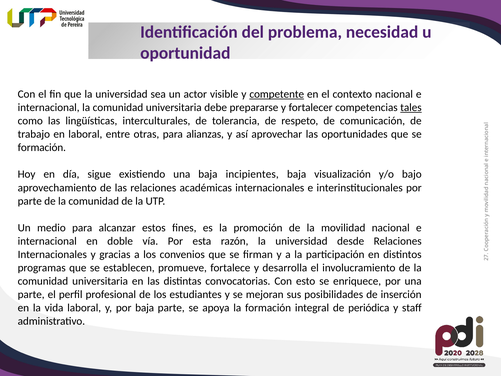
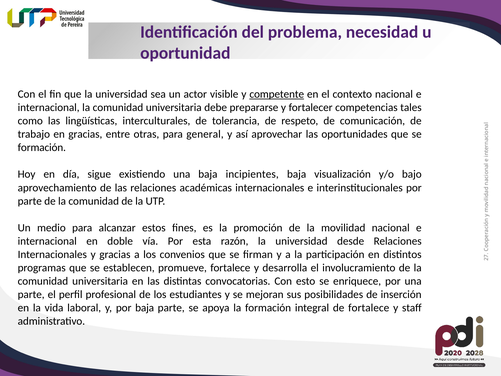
tales underline: present -> none (411, 107)
en laboral: laboral -> gracias (85, 134)
alianzas: alianzas -> general (205, 134)
de periódica: periódica -> fortalece (369, 308)
